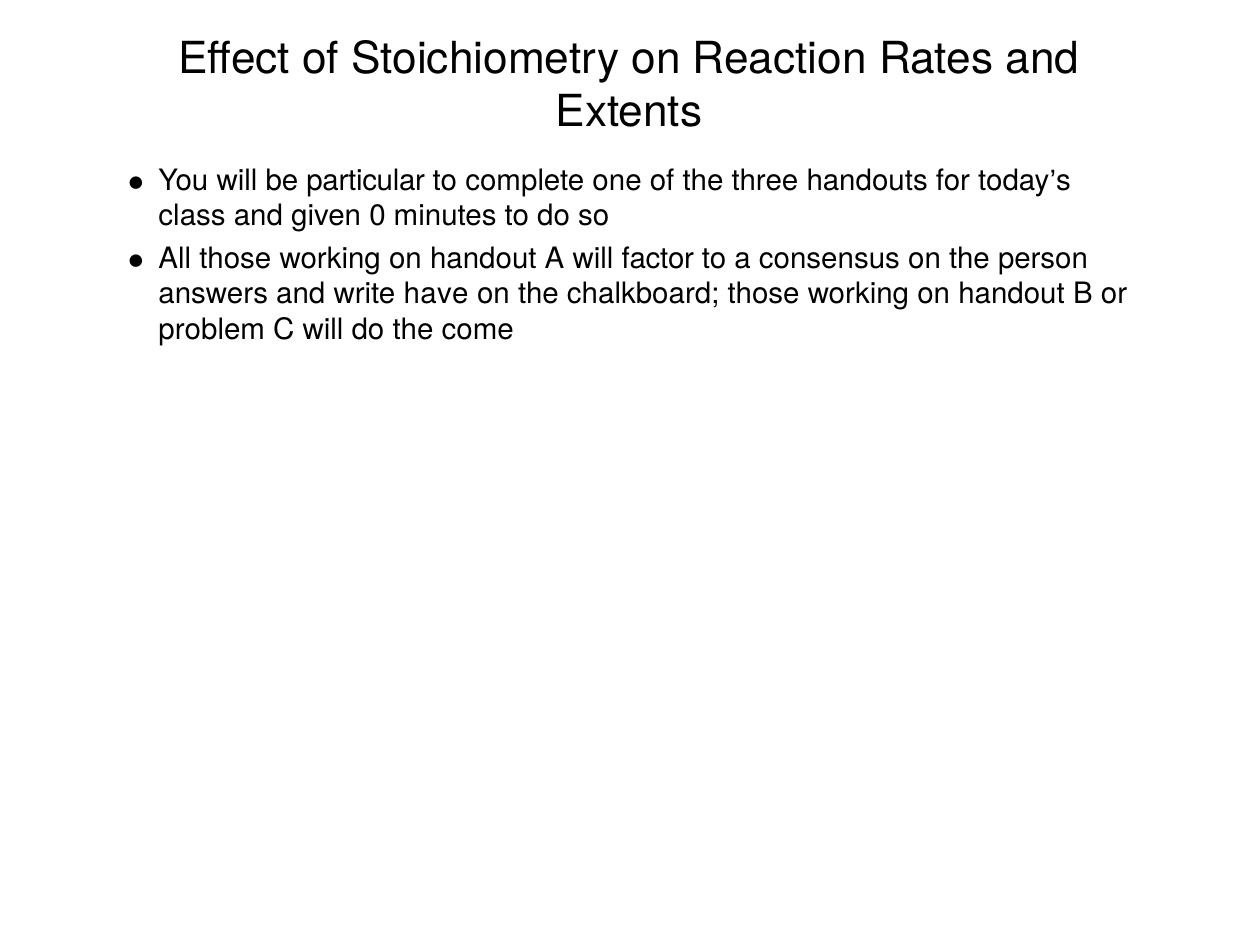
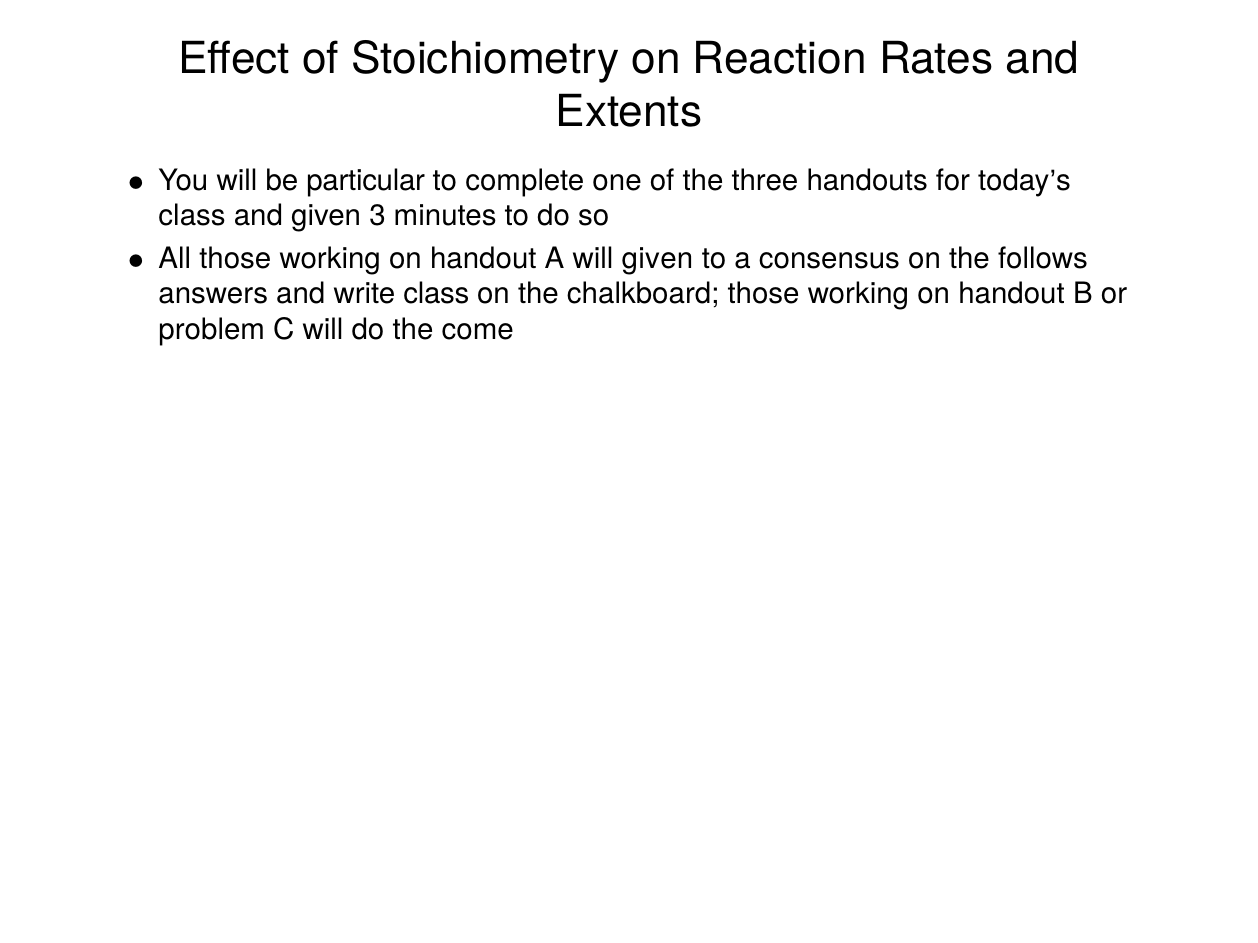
0: 0 -> 3 (377, 216)
will factor: factor -> given (658, 259)
person: person -> follows (1043, 259)
write have: have -> class (436, 294)
